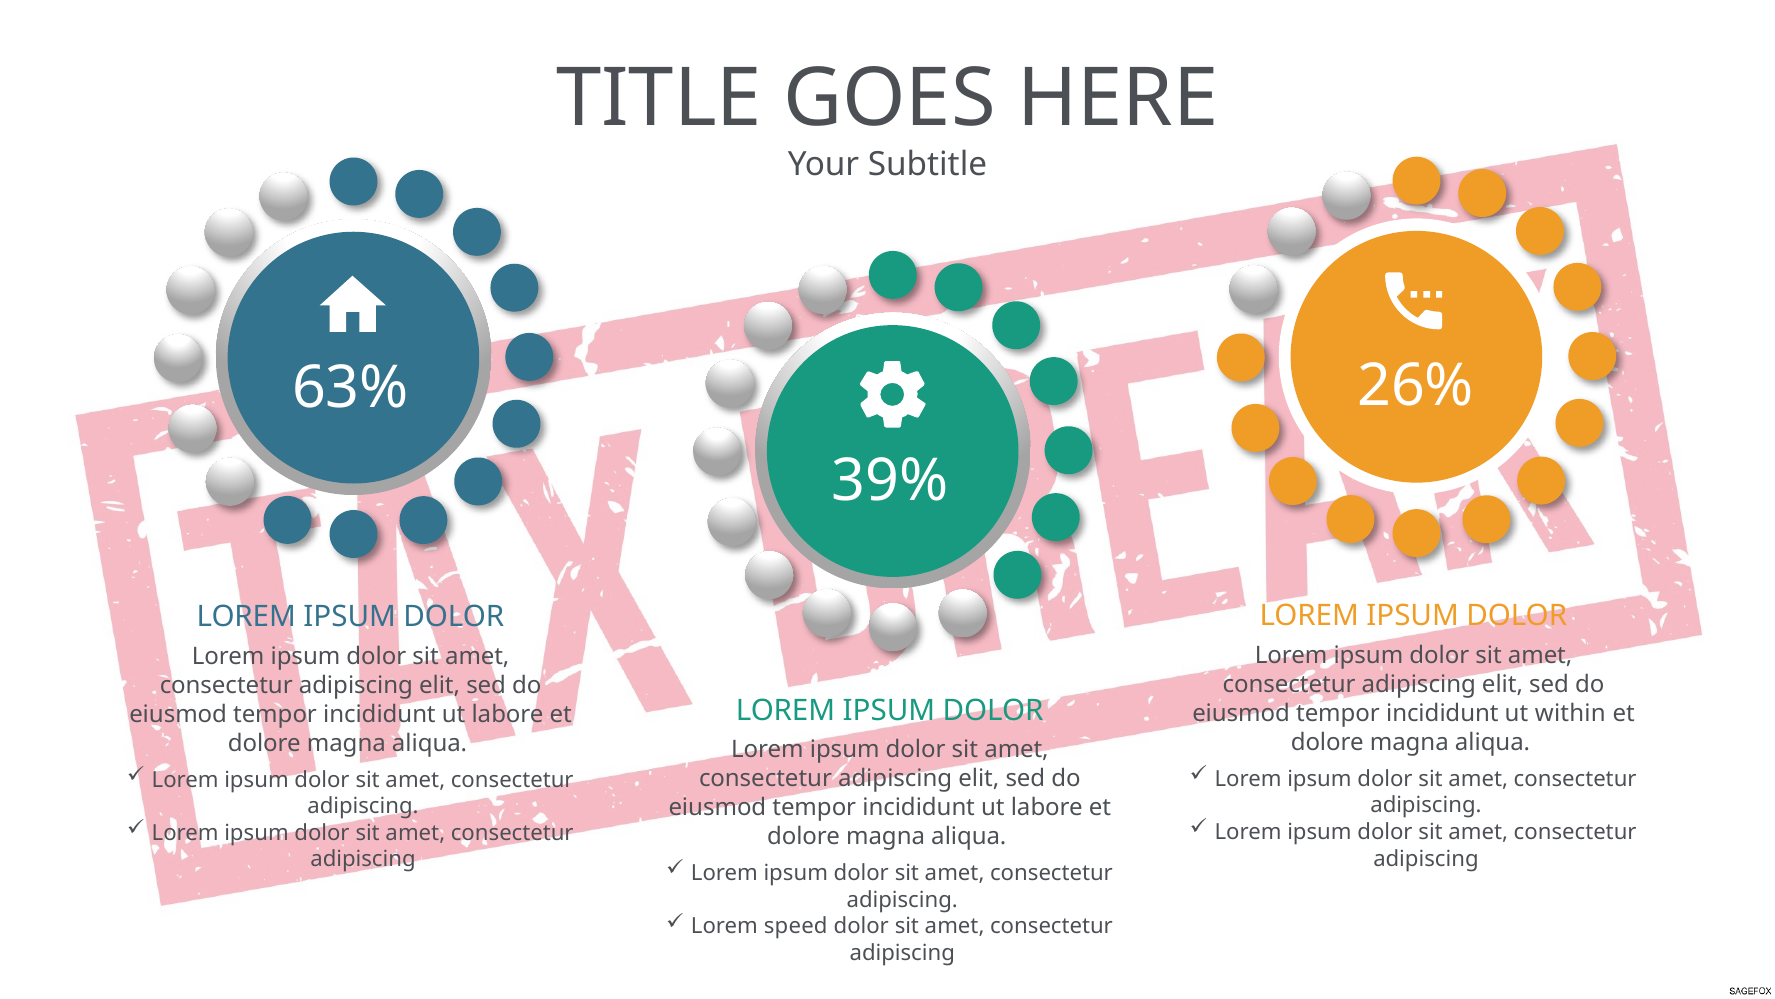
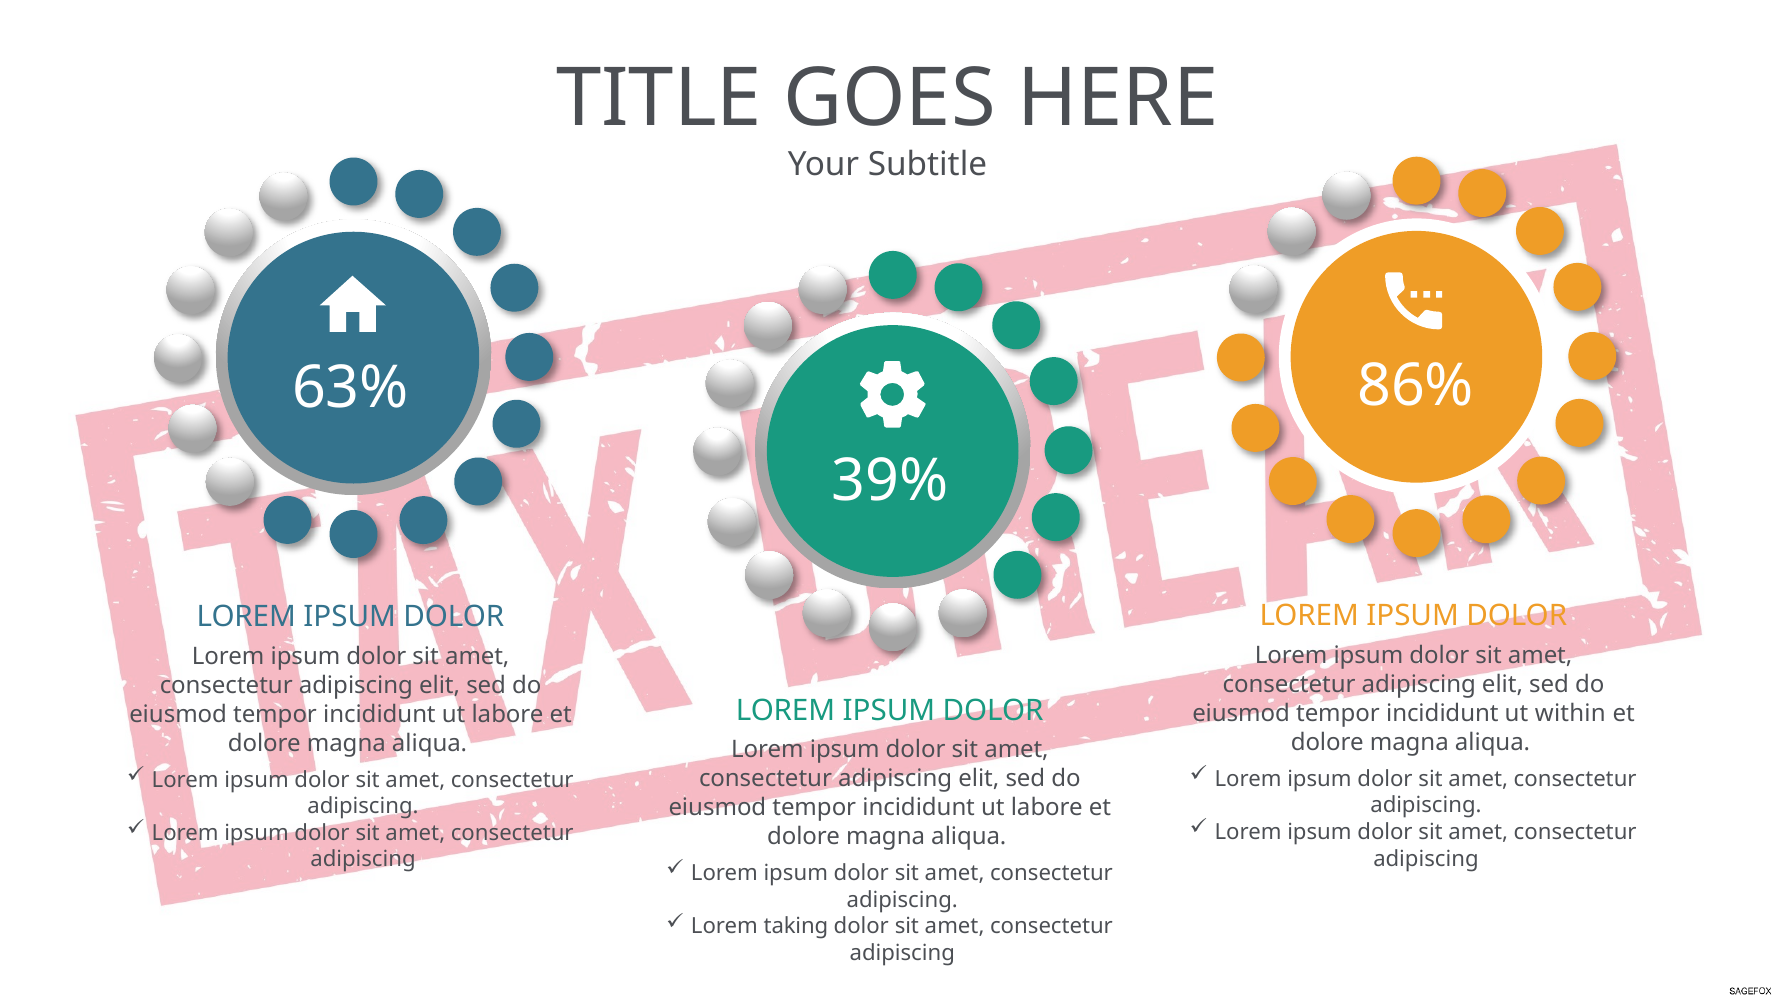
26%: 26% -> 86% (1416, 386)
speed: speed -> taking (796, 926)
